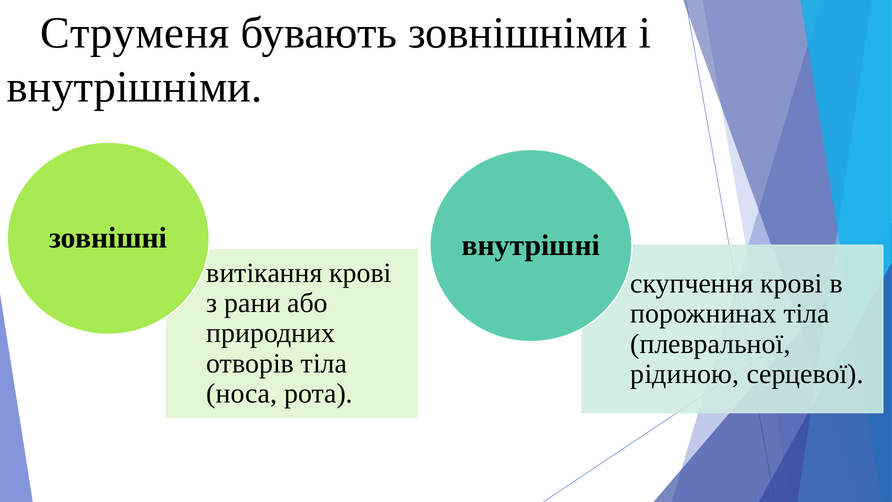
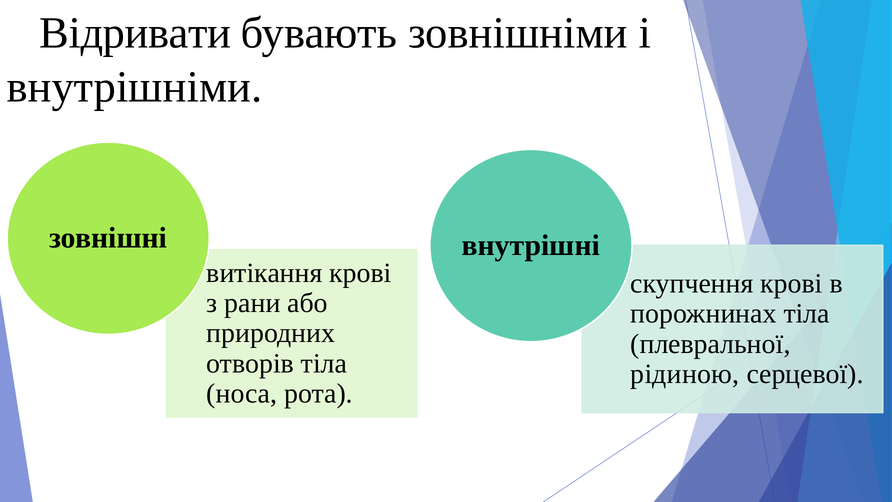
Струменя: Струменя -> Відривати (135, 33)
